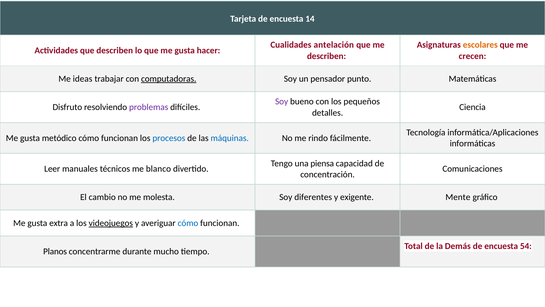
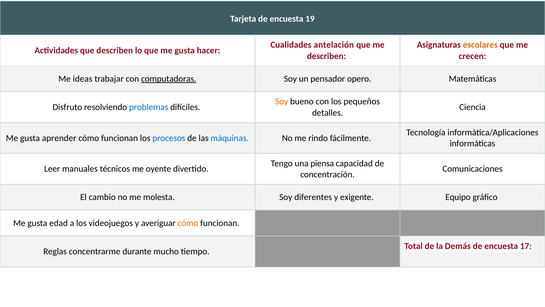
14: 14 -> 19 (310, 19)
punto: punto -> opero (359, 79)
Soy colour: purple -> orange (282, 101)
problemas colour: purple -> blue (149, 107)
metódico: metódico -> aprender (59, 138)
blanco: blanco -> oyente (159, 169)
Mente: Mente -> Equipo (458, 197)
extra: extra -> edad (59, 223)
videojuegos underline: present -> none (111, 223)
cómo colour: blue -> orange (188, 223)
54: 54 -> 17 (526, 246)
Planos: Planos -> Reglas (55, 251)
